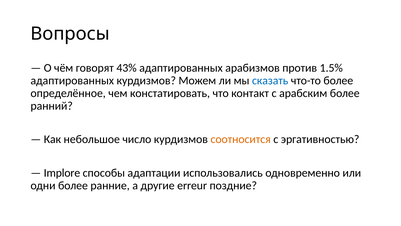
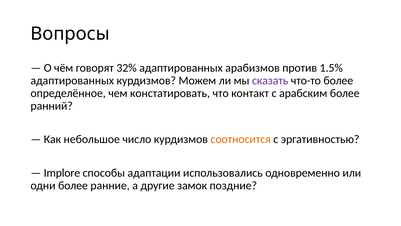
43%: 43% -> 32% (127, 68)
сказать colour: blue -> purple (270, 80)
erreur: erreur -> замок (192, 185)
